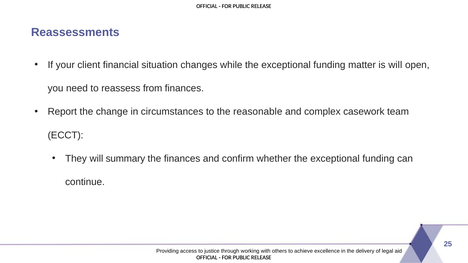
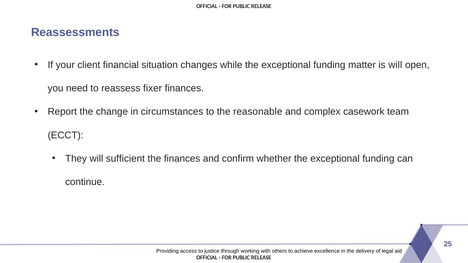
from: from -> fixer (153, 88)
summary: summary -> sufficient (125, 159)
